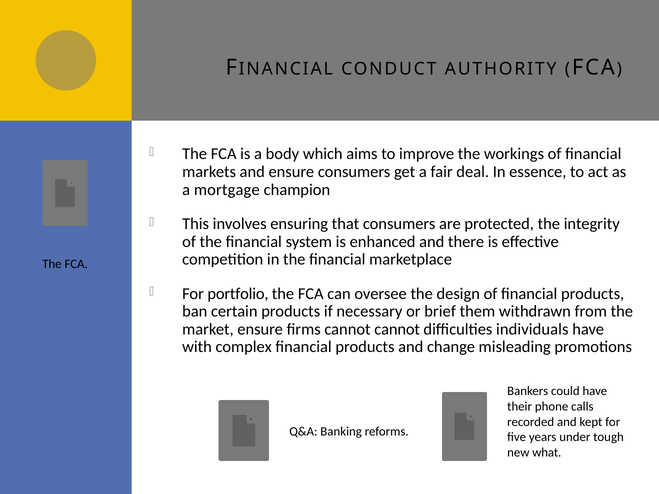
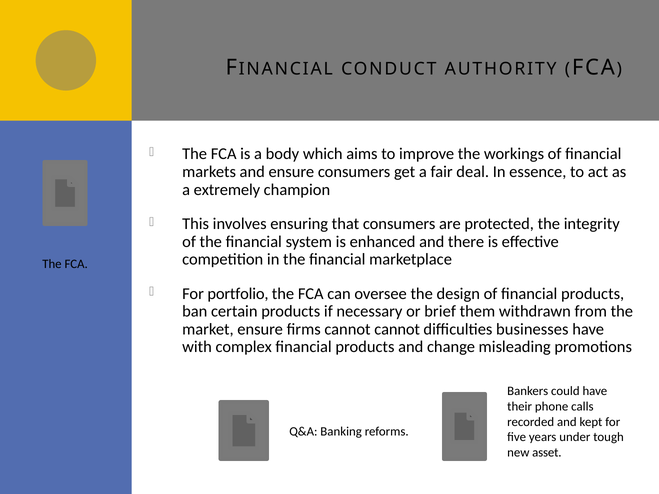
mortgage: mortgage -> extremely (227, 190)
individuals: individuals -> businesses (532, 329)
what: what -> asset (547, 453)
